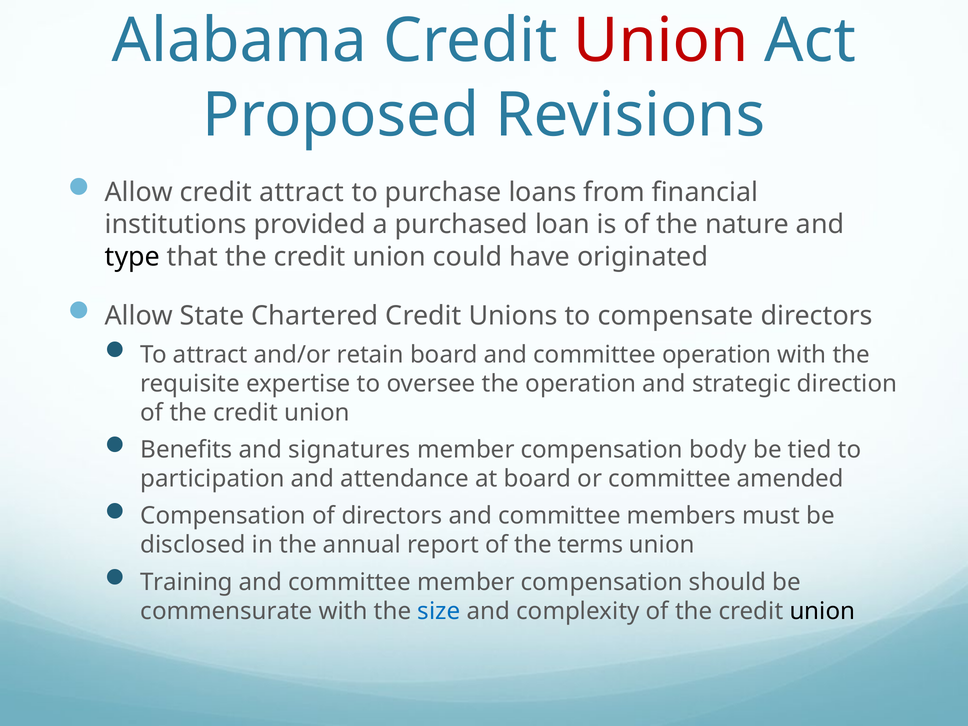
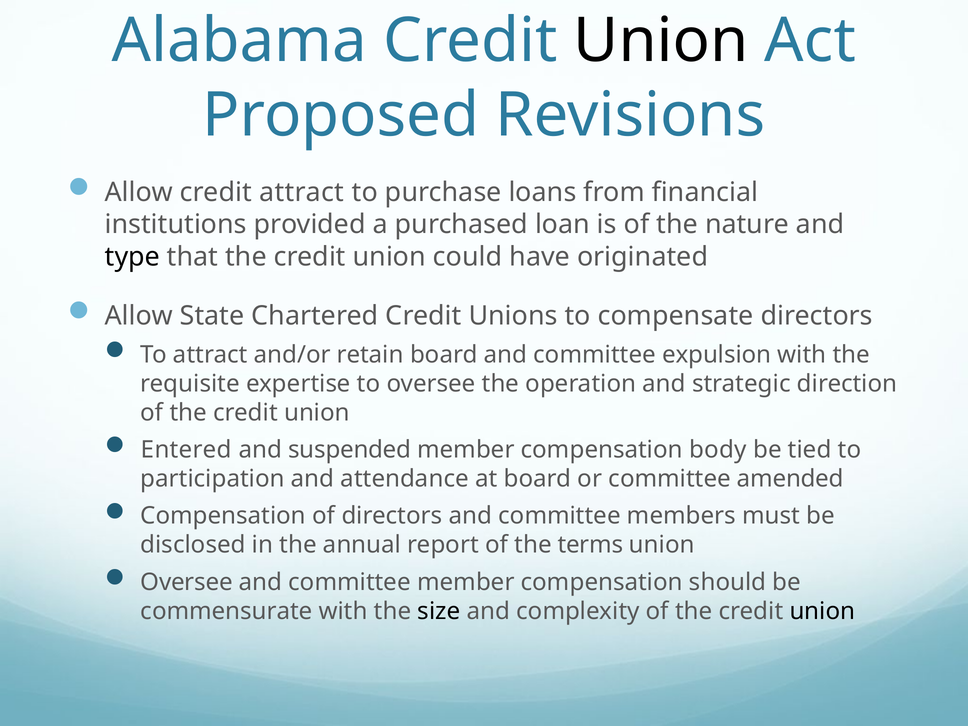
Union colour: red -> black (661, 41)
committee operation: operation -> expulsion (717, 355)
Benefits: Benefits -> Entered (186, 450)
signatures: signatures -> suspended (350, 450)
Training: Training -> Oversee (187, 582)
size colour: blue -> black (439, 611)
